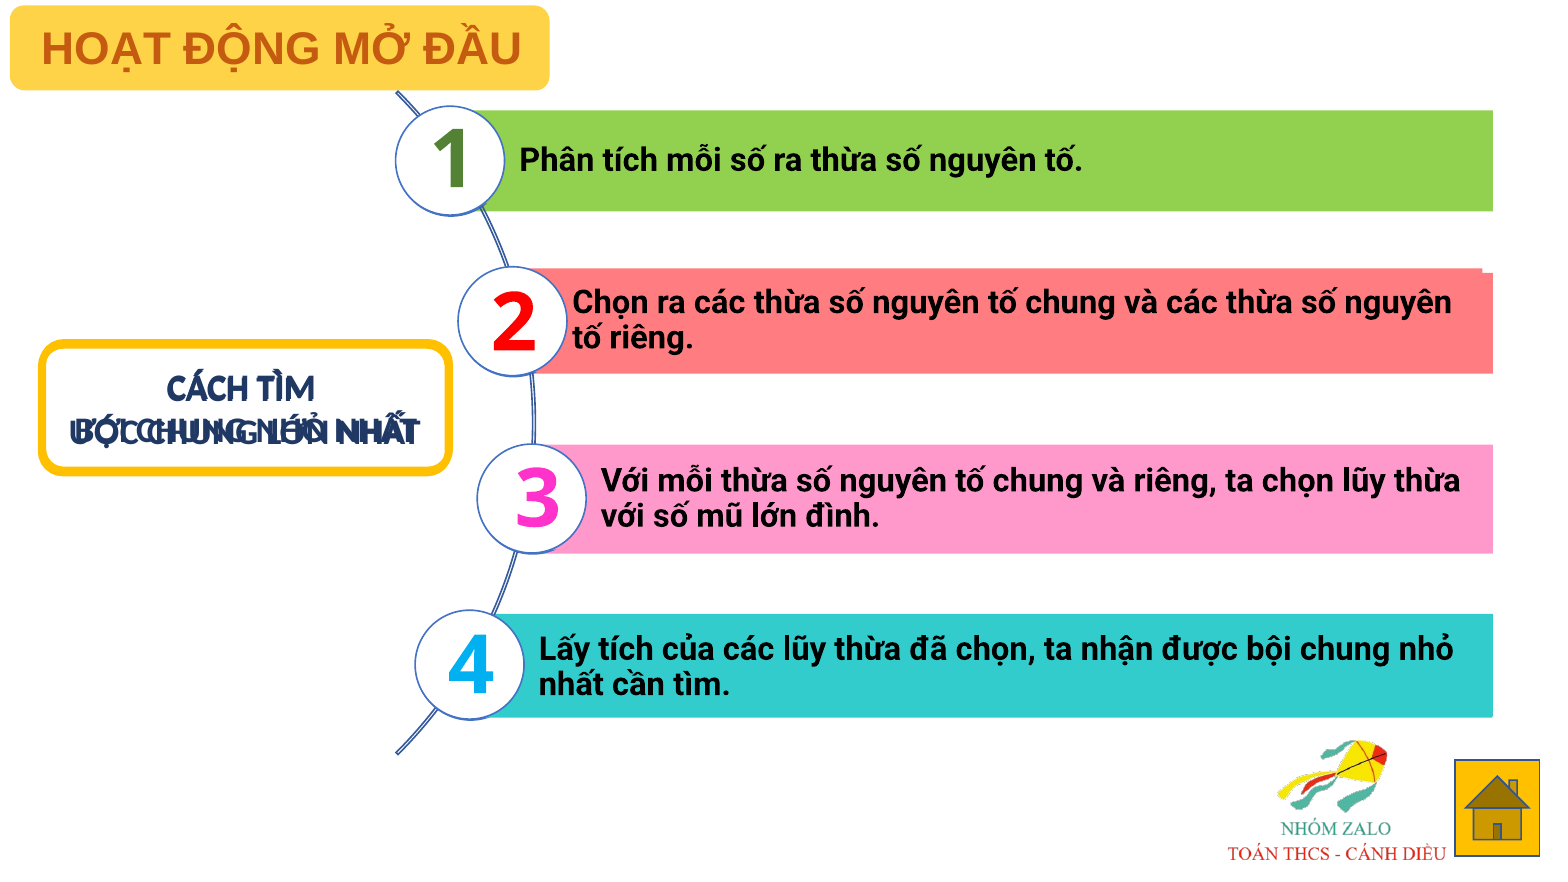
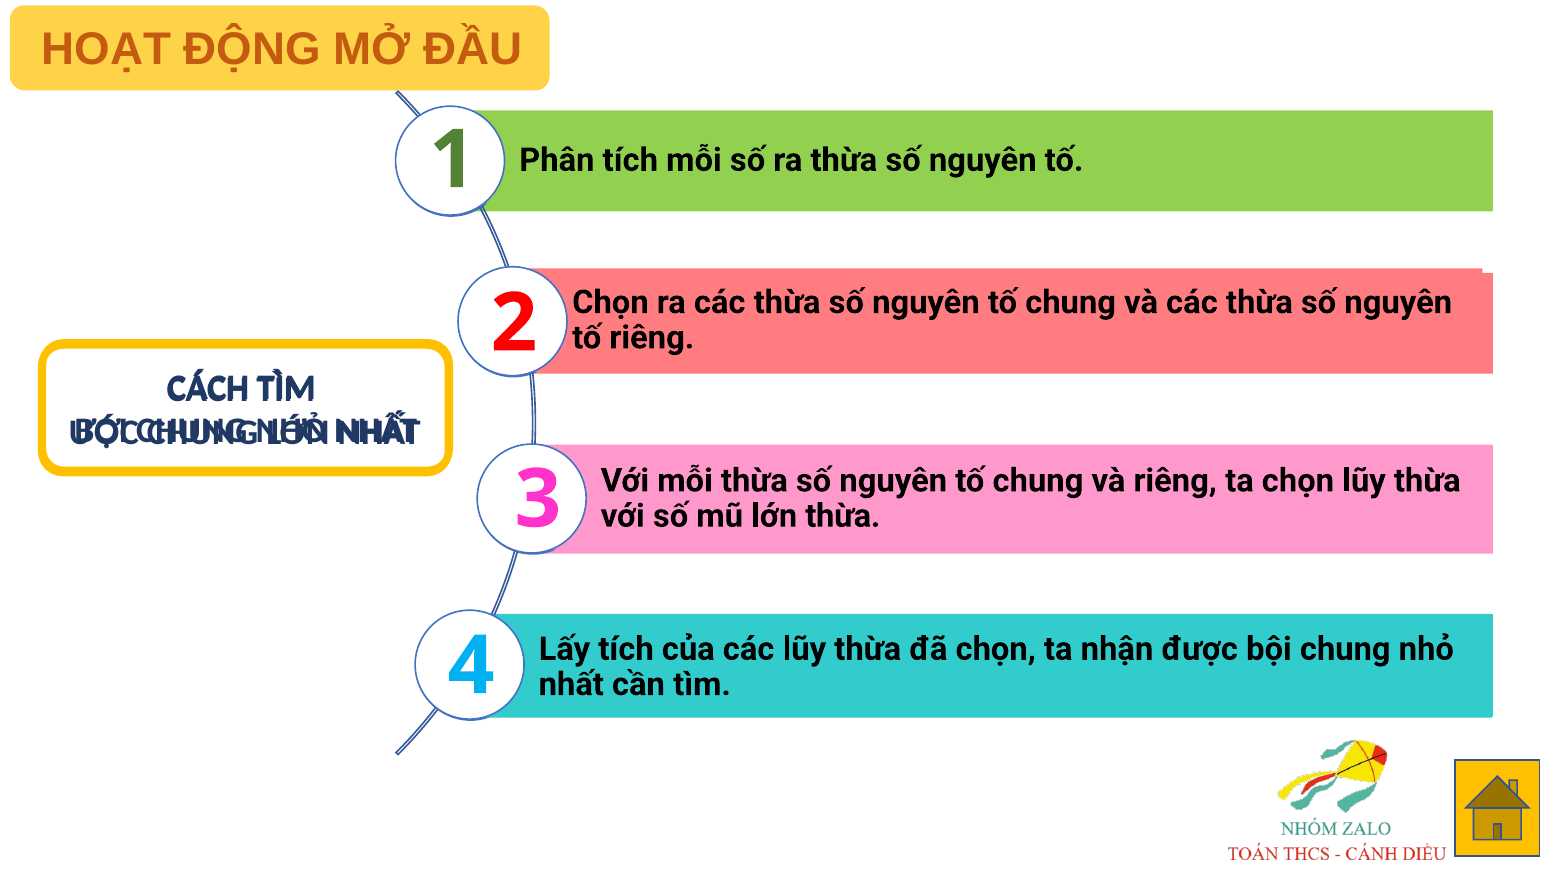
lớn đình: đình -> thừa (843, 516)
